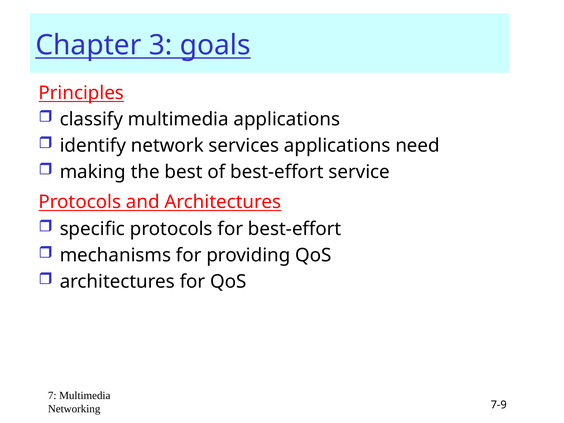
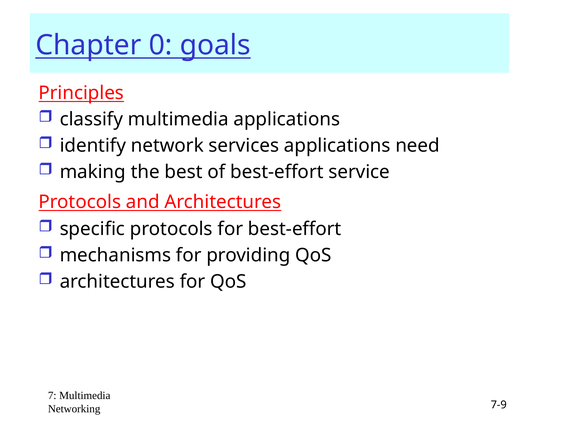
3: 3 -> 0 (161, 45)
